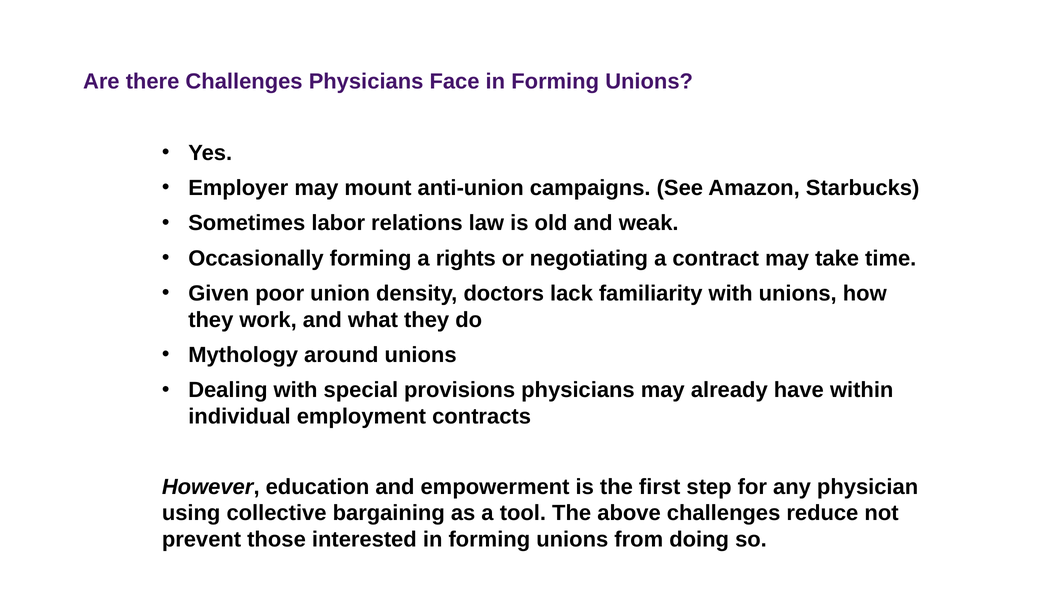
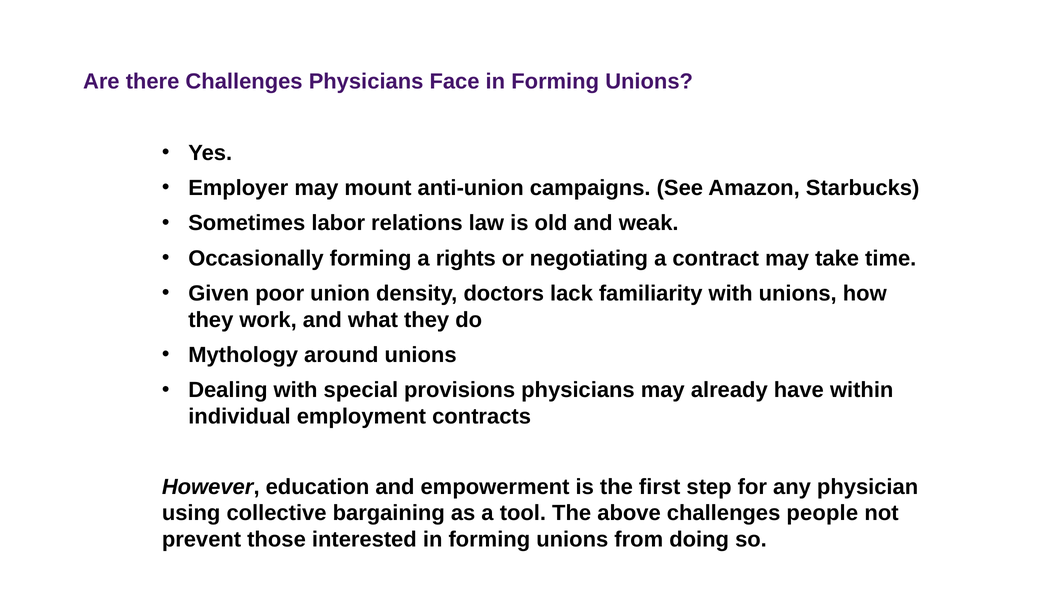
reduce: reduce -> people (822, 514)
